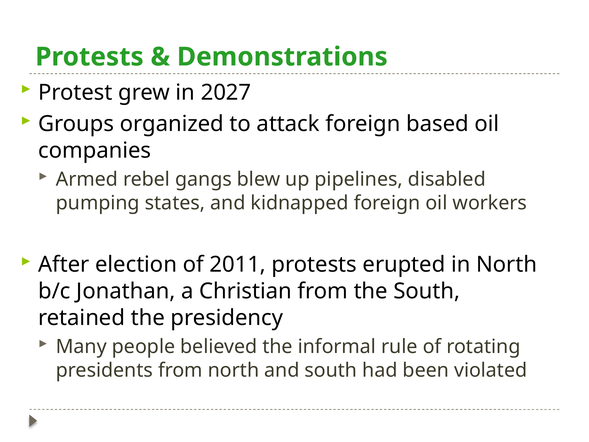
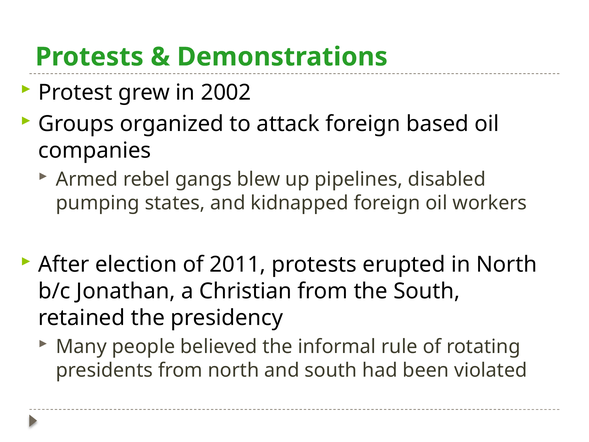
2027: 2027 -> 2002 (226, 92)
